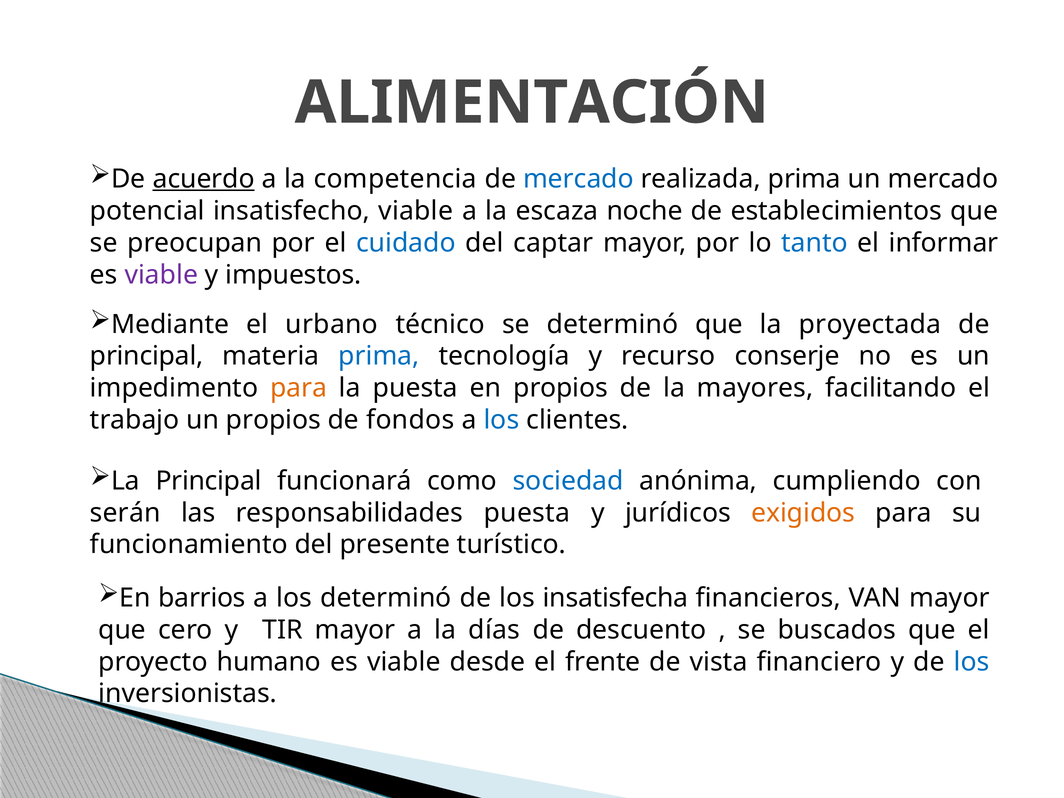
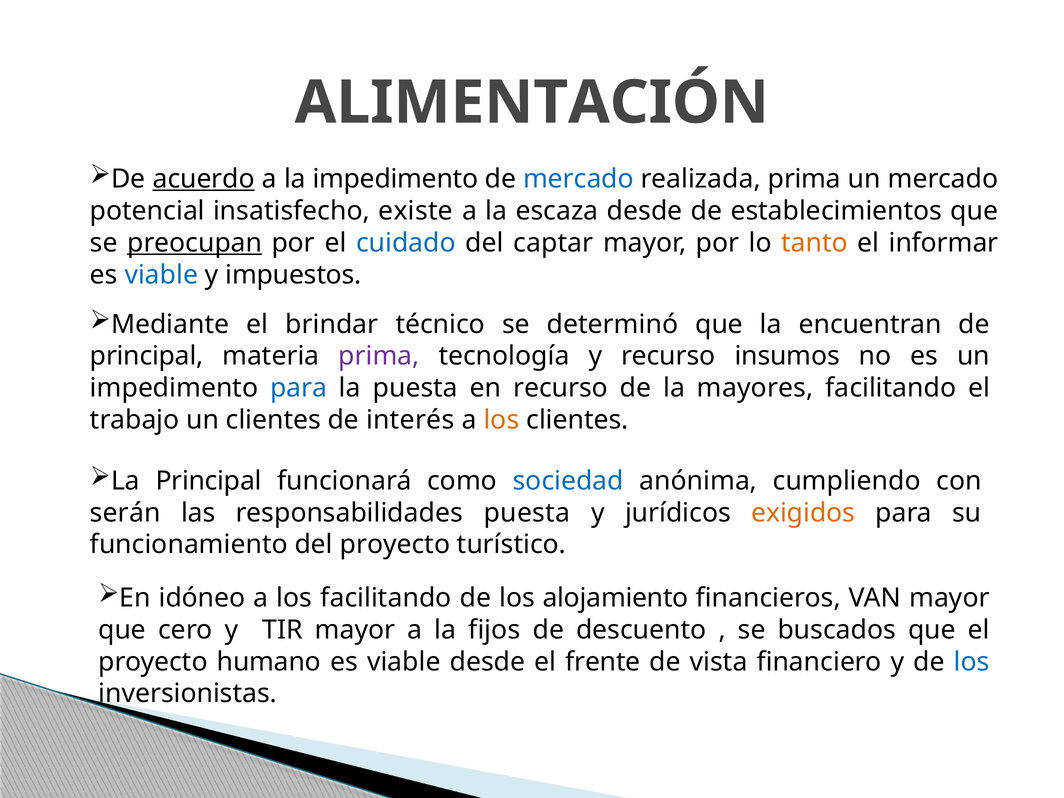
la competencia: competencia -> impedimento (395, 179)
insatisfecho viable: viable -> existe (416, 211)
escaza noche: noche -> desde (645, 211)
preocupan underline: none -> present (195, 243)
tanto colour: blue -> orange (815, 243)
viable colour: purple -> blue (161, 275)
urbano: urbano -> brindar (332, 324)
proyectada: proyectada -> encuentran (870, 324)
prima colour: blue -> purple (379, 356)
conserje: conserje -> insumos (787, 356)
para colour: orange -> blue (299, 388)
en propios: propios -> recurso (561, 388)
un propios: propios -> clientes (273, 420)
fondos: fondos -> interés (410, 420)
los colour: blue -> orange (501, 420)
del presente: presente -> proyecto (395, 545)
barrios: barrios -> idóneo (202, 598)
los determinó: determinó -> facilitando (386, 598)
insatisfecha: insatisfecha -> alojamiento (616, 598)
días: días -> fijos (494, 630)
